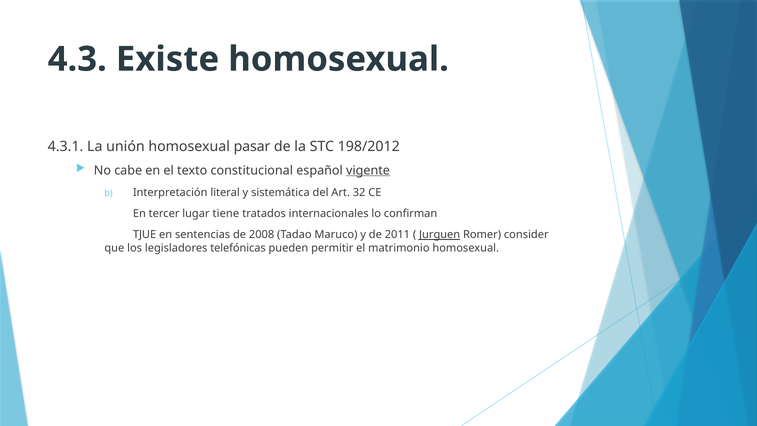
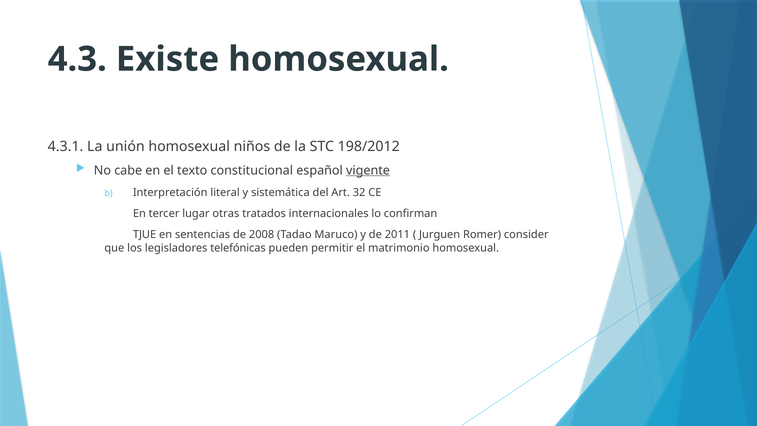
pasar: pasar -> niños (252, 147)
tiene: tiene -> otras (226, 214)
Jurguen underline: present -> none (440, 235)
